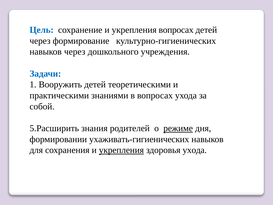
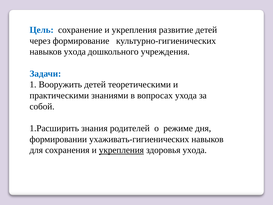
укрепления вопросах: вопросах -> развитие (176, 30)
навыков через: через -> ухода (75, 52)
5.Расширить: 5.Расширить -> 1.Расширить (54, 128)
режиме underline: present -> none (178, 128)
